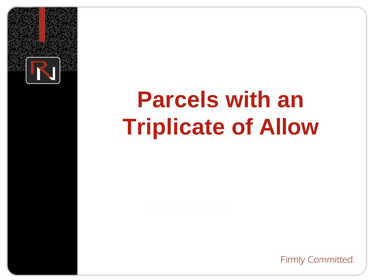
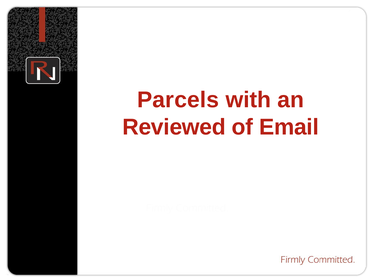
Triplicate: Triplicate -> Reviewed (174, 127)
Allow: Allow -> Email (289, 127)
